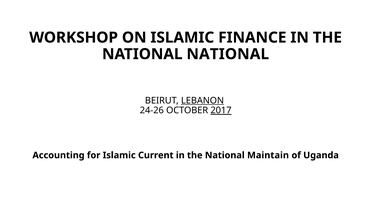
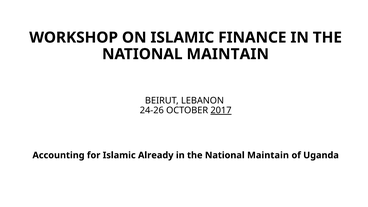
NATIONAL: NATIONAL -> MAINTAIN (228, 54)
LEBANON underline: present -> none (203, 100)
Current: Current -> Already (156, 155)
